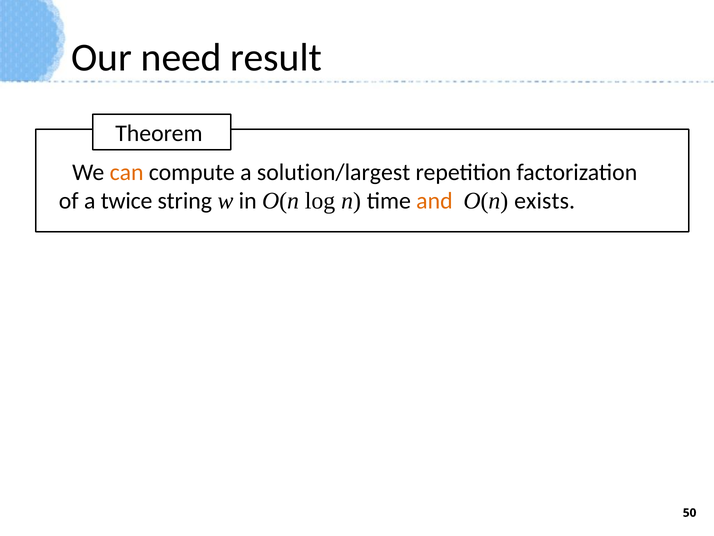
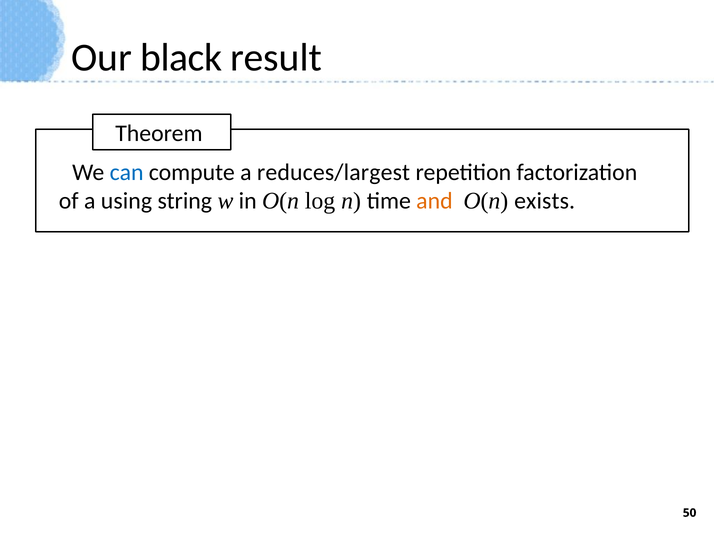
need: need -> black (181, 57)
can colour: orange -> blue (127, 172)
solution/largest: solution/largest -> reduces/largest (334, 172)
twice: twice -> using (126, 201)
